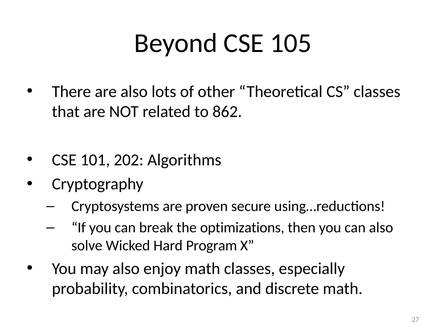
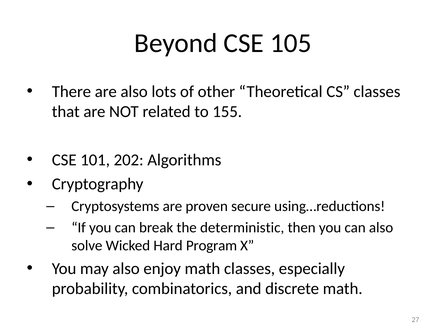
862: 862 -> 155 (227, 112)
optimizations: optimizations -> deterministic (242, 227)
